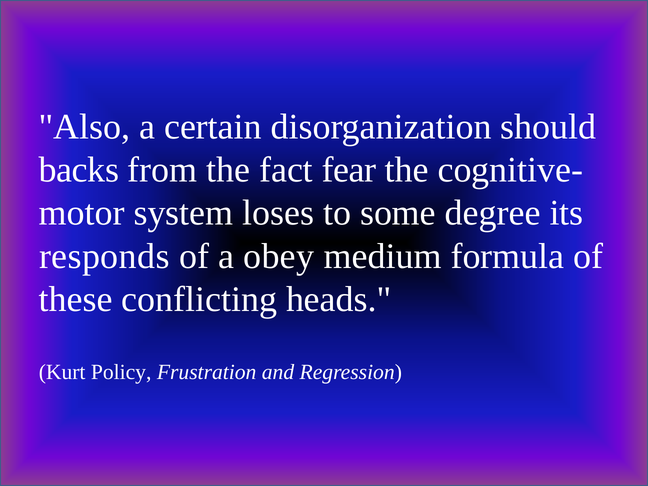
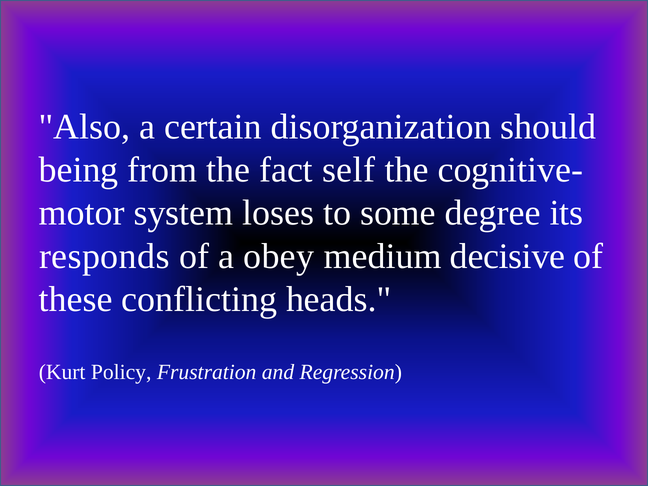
backs: backs -> being (79, 170)
fear: fear -> self (349, 170)
formula: formula -> decisive (508, 256)
